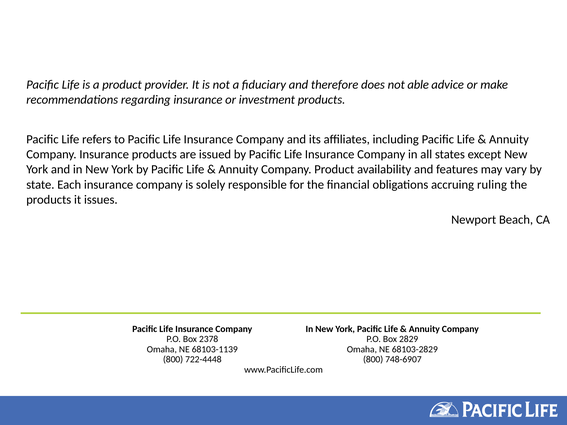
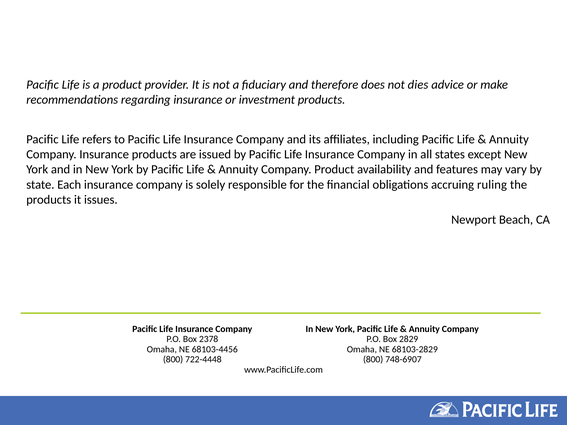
able: able -> dies (418, 85)
68103-1139: 68103-1139 -> 68103-4456 (215, 350)
